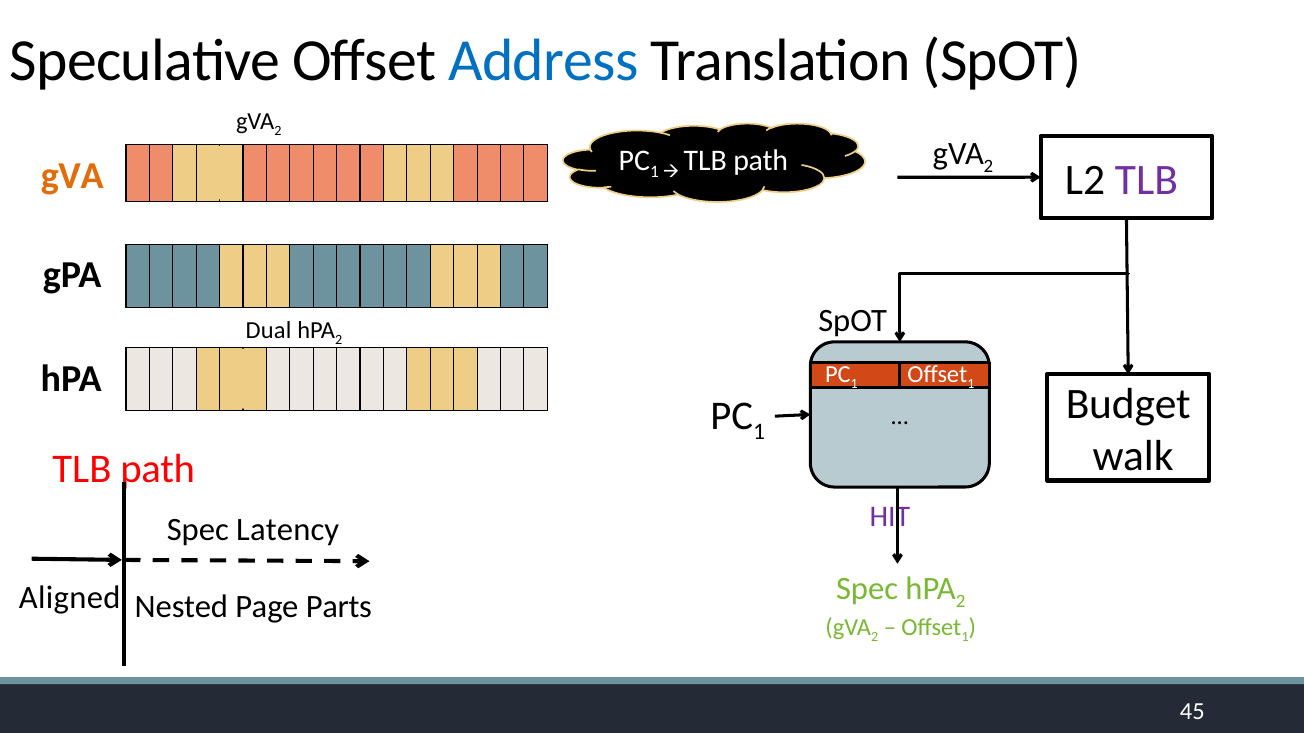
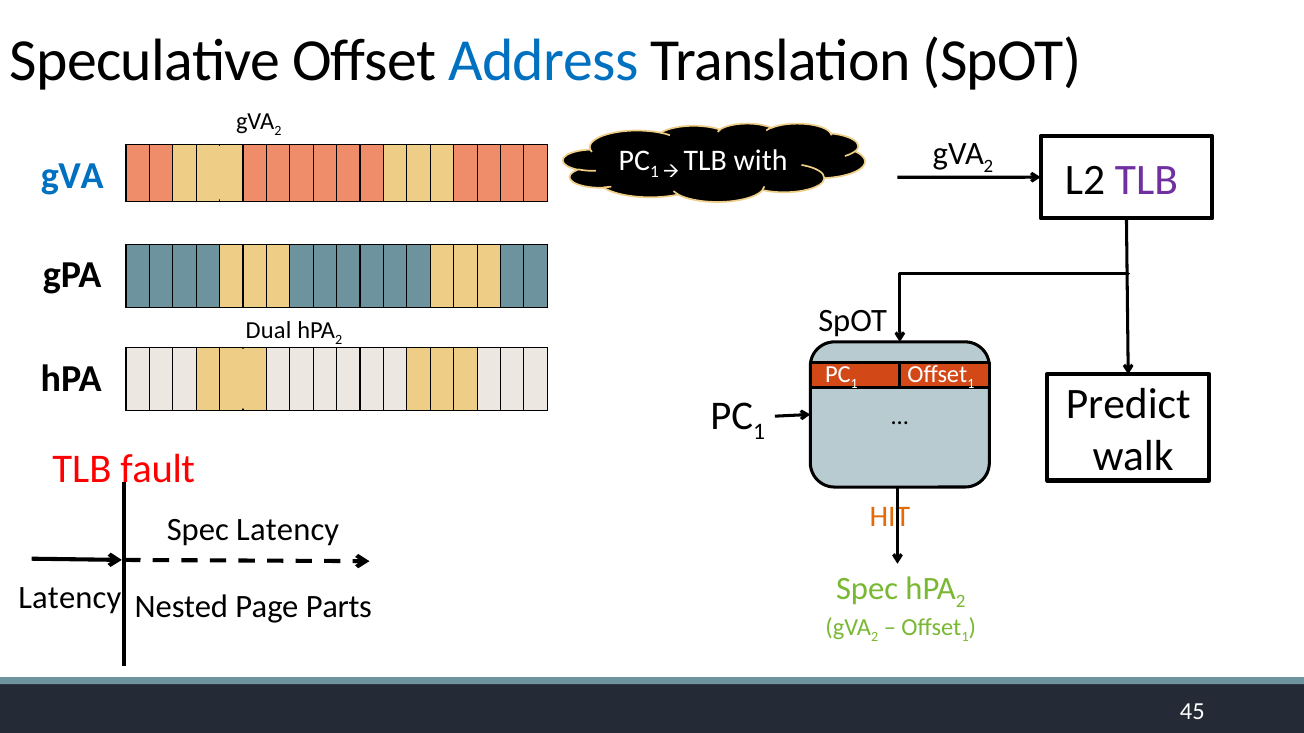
path: path -> with (761, 160)
gVA colour: orange -> blue (72, 176)
Budget: Budget -> Predict (1128, 405)
path: path -> fault (158, 470)
HIT colour: purple -> orange (890, 517)
Aligned: Aligned -> Latency (70, 598)
